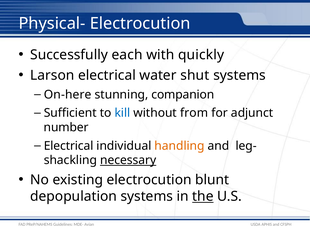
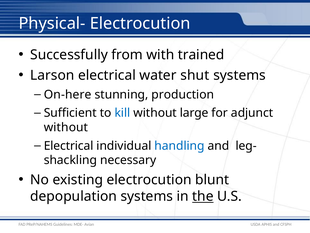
each: each -> from (127, 55)
quickly: quickly -> trained (201, 55)
companion: companion -> production (183, 94)
from: from -> large (194, 113)
number: number -> without (66, 127)
handling colour: orange -> blue (180, 145)
necessary underline: present -> none (128, 160)
